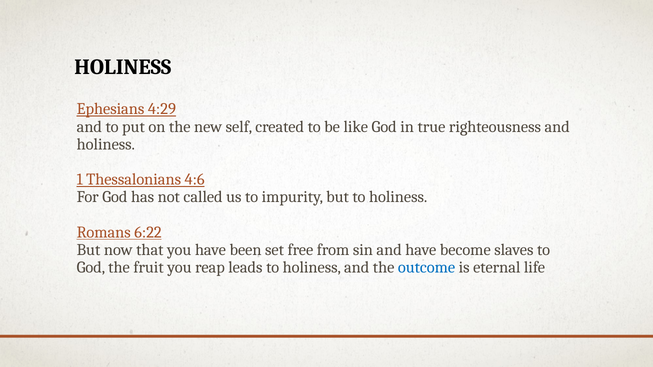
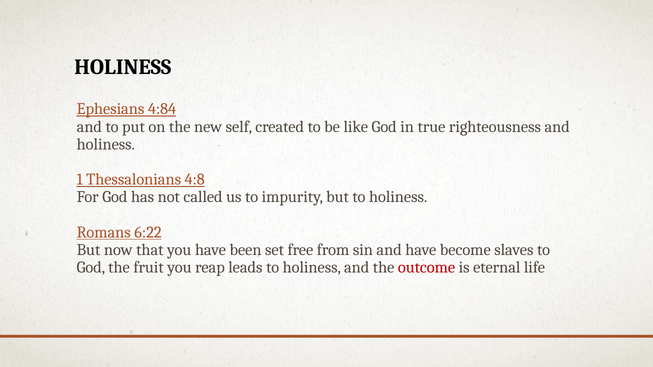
4:29: 4:29 -> 4:84 (162, 109)
4:6: 4:6 -> 4:8 (195, 180)
outcome colour: blue -> red (427, 268)
